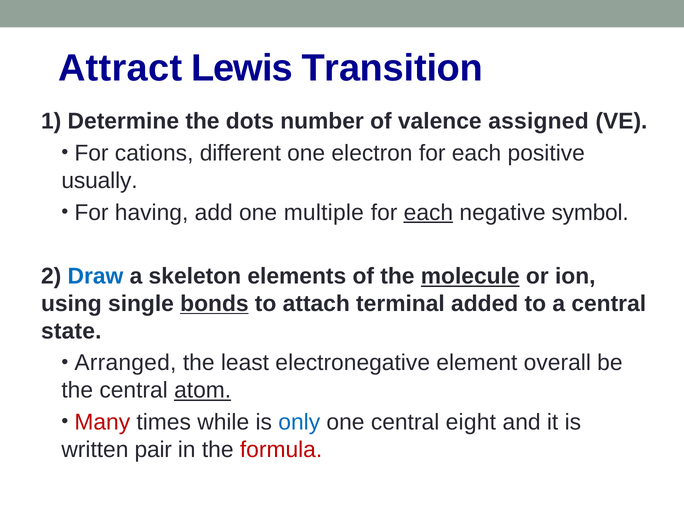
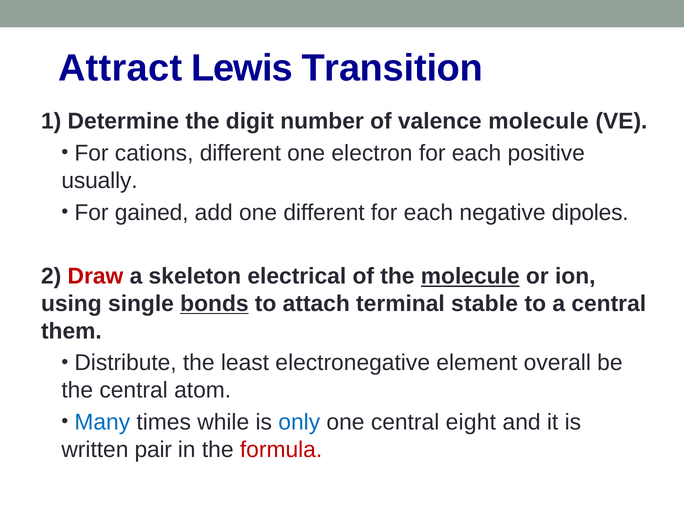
dots: dots -> digit (250, 121)
valence assigned: assigned -> molecule (538, 121)
having: having -> gained (152, 212)
one multiple: multiple -> different (324, 212)
each underline: present -> none (428, 212)
symbol: symbol -> dipoles (590, 212)
Draw colour: blue -> red (95, 276)
elements: elements -> electrical (297, 276)
added: added -> stable (485, 304)
state: state -> them (71, 331)
Arranged: Arranged -> Distribute (126, 363)
atom underline: present -> none (203, 390)
Many colour: red -> blue (102, 422)
